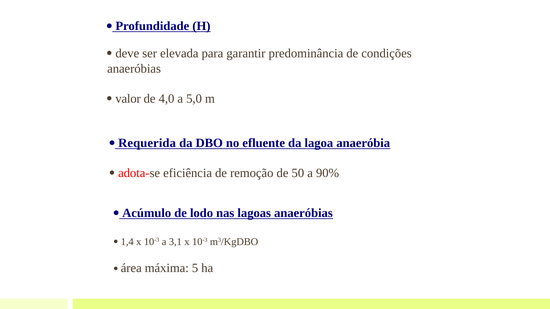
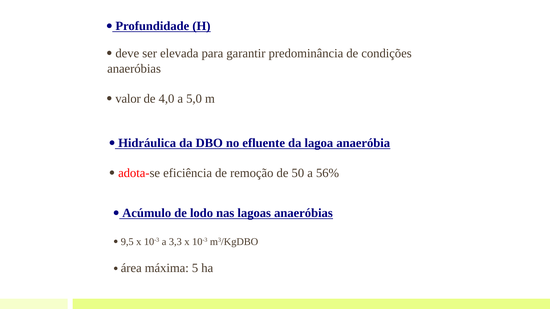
Requerida: Requerida -> Hidráulica (147, 143)
90%: 90% -> 56% (328, 173)
1,4: 1,4 -> 9,5 (127, 242)
3,1: 3,1 -> 3,3 (175, 242)
